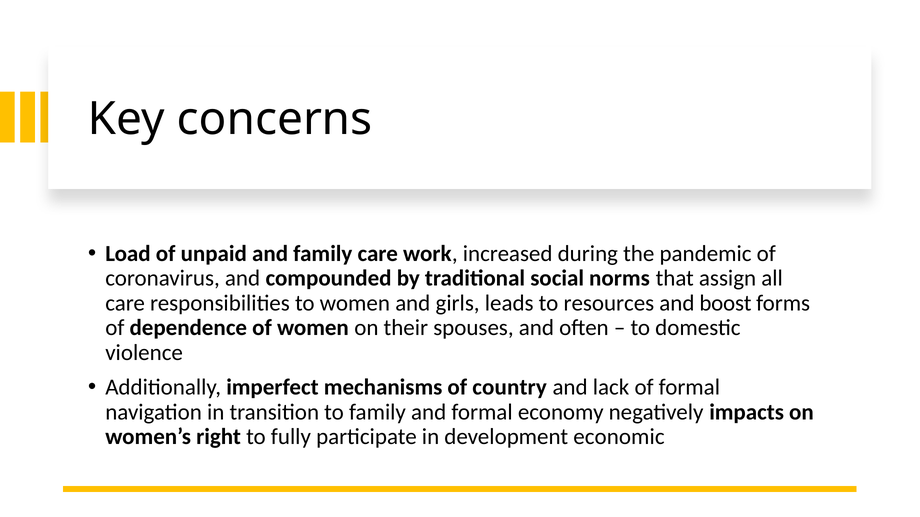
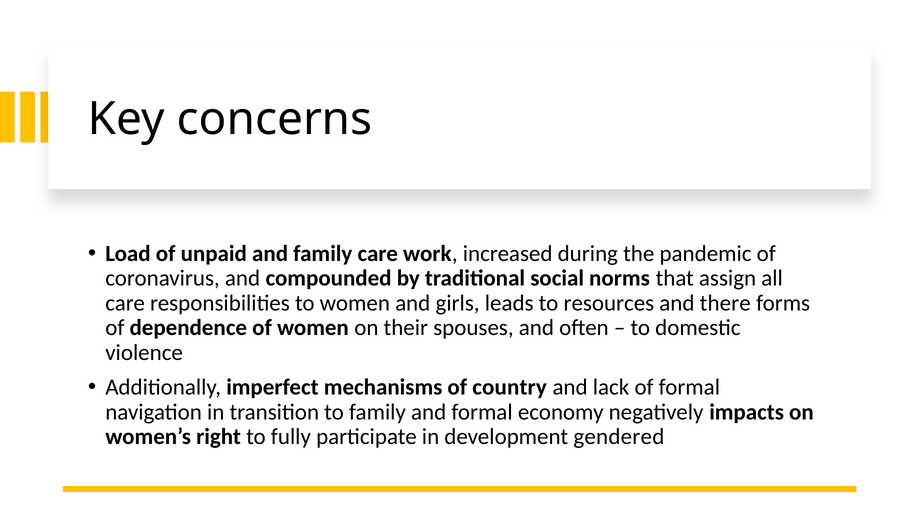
boost: boost -> there (725, 303)
economic: economic -> gendered (619, 437)
